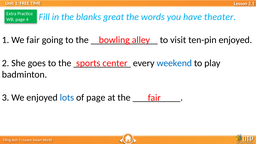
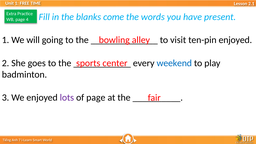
great: great -> come (114, 17)
theater: theater -> present (220, 17)
We fair: fair -> will (33, 40)
lots colour: blue -> purple (67, 98)
